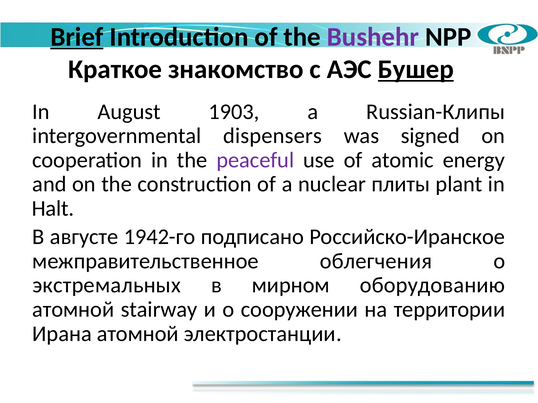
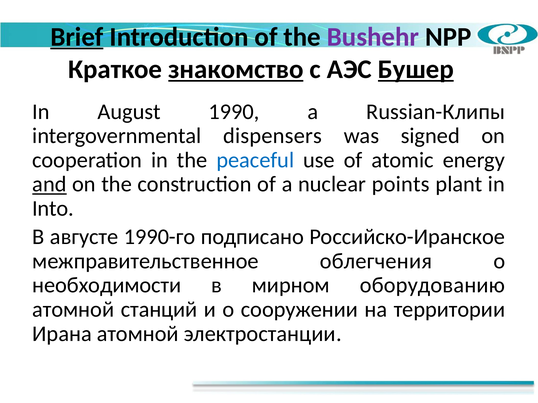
знакомство underline: none -> present (236, 69)
1903: 1903 -> 1990 (234, 112)
peaceful colour: purple -> blue (255, 160)
and underline: none -> present (49, 184)
плиты: плиты -> points (401, 184)
Halt: Halt -> Into (53, 209)
1942-го: 1942-го -> 1990-го (160, 237)
экстремальных: экстремальных -> необходимости (107, 286)
stairway: stairway -> станций (159, 310)
